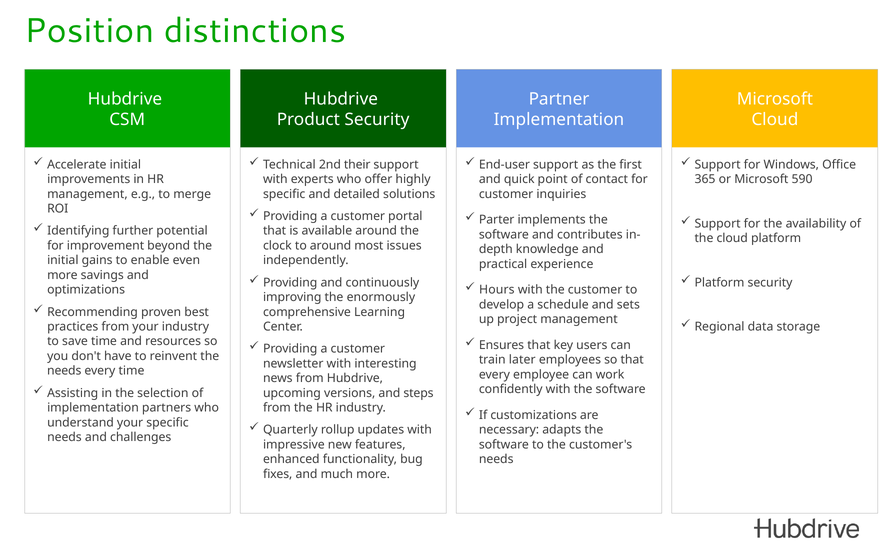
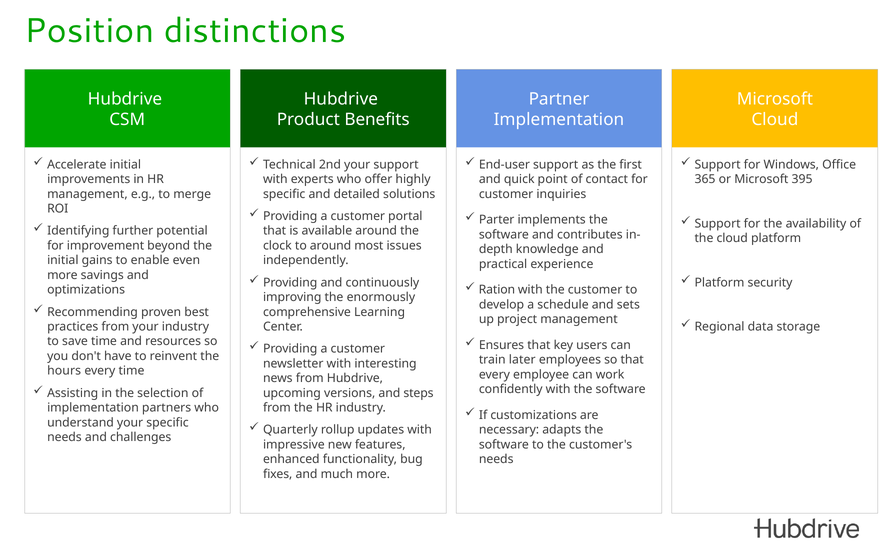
Product Security: Security -> Benefits (377, 120)
2nd their: their -> your (357, 164)
590: 590 -> 395 (802, 179)
Hours: Hours -> Ration (497, 290)
needs: needs -> hours (64, 371)
